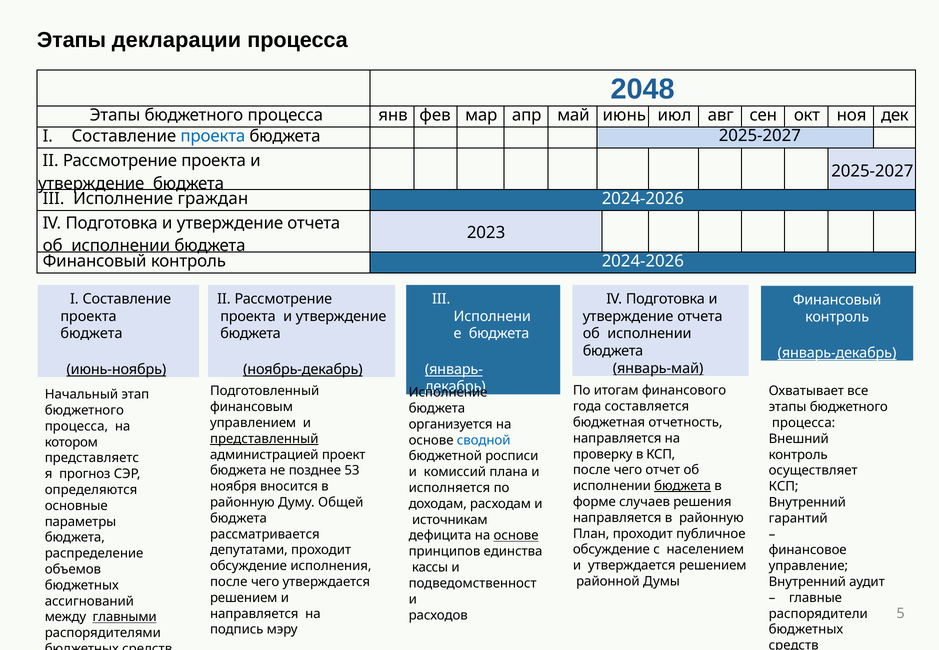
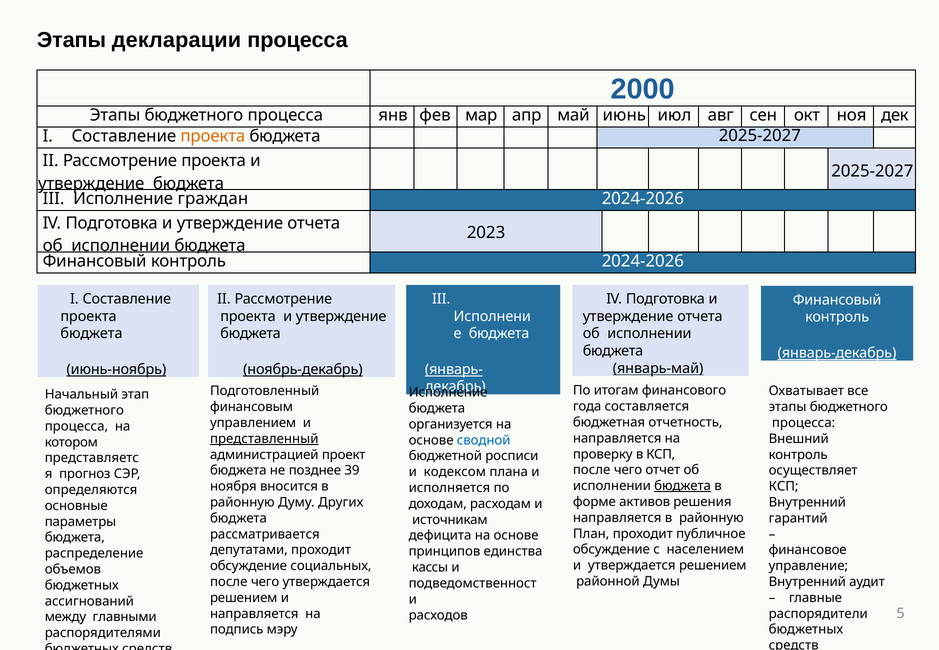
2048: 2048 -> 2000 (643, 89)
проекта colour: blue -> orange (213, 136)
53: 53 -> 39 (352, 471)
комиссий: комиссий -> кодексом (455, 472)
случаев: случаев -> активов (645, 502)
Общей: Общей -> Других (341, 502)
основе underline: present -> none (516, 536)
исполнения: исполнения -> социальных (331, 566)
главными underline: present -> none (125, 617)
